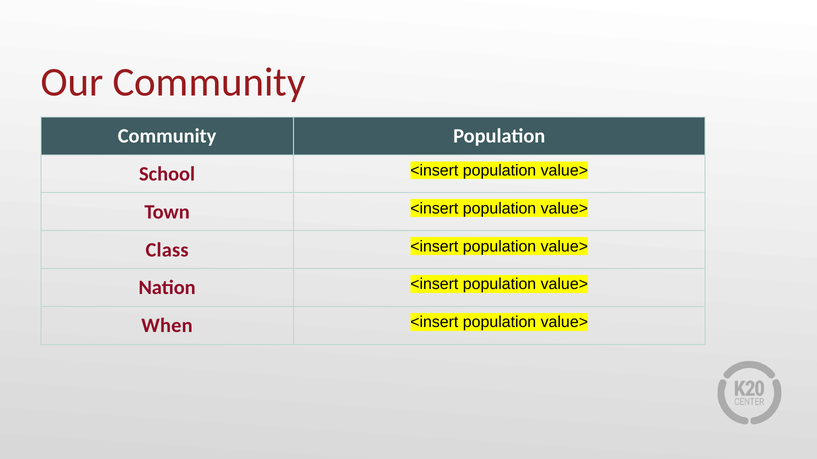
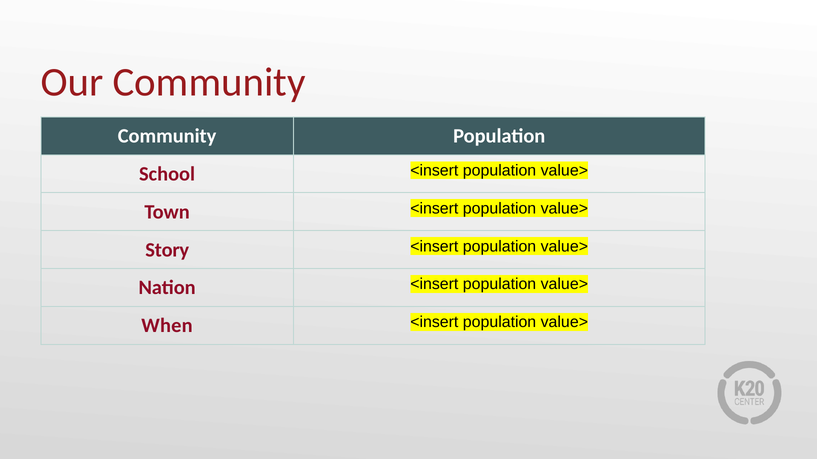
Class: Class -> Story (167, 250)
